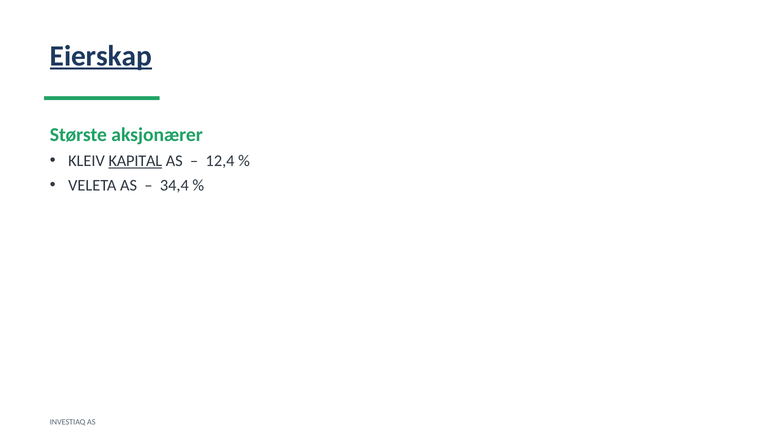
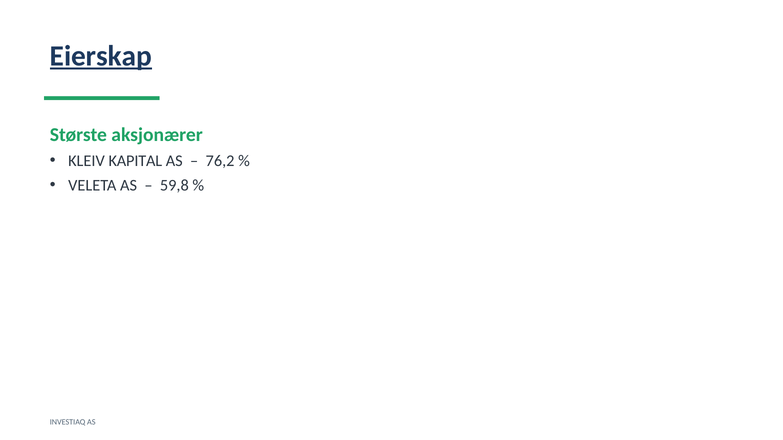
KAPITAL underline: present -> none (135, 161)
12,4: 12,4 -> 76,2 (220, 161)
34,4: 34,4 -> 59,8 (174, 185)
